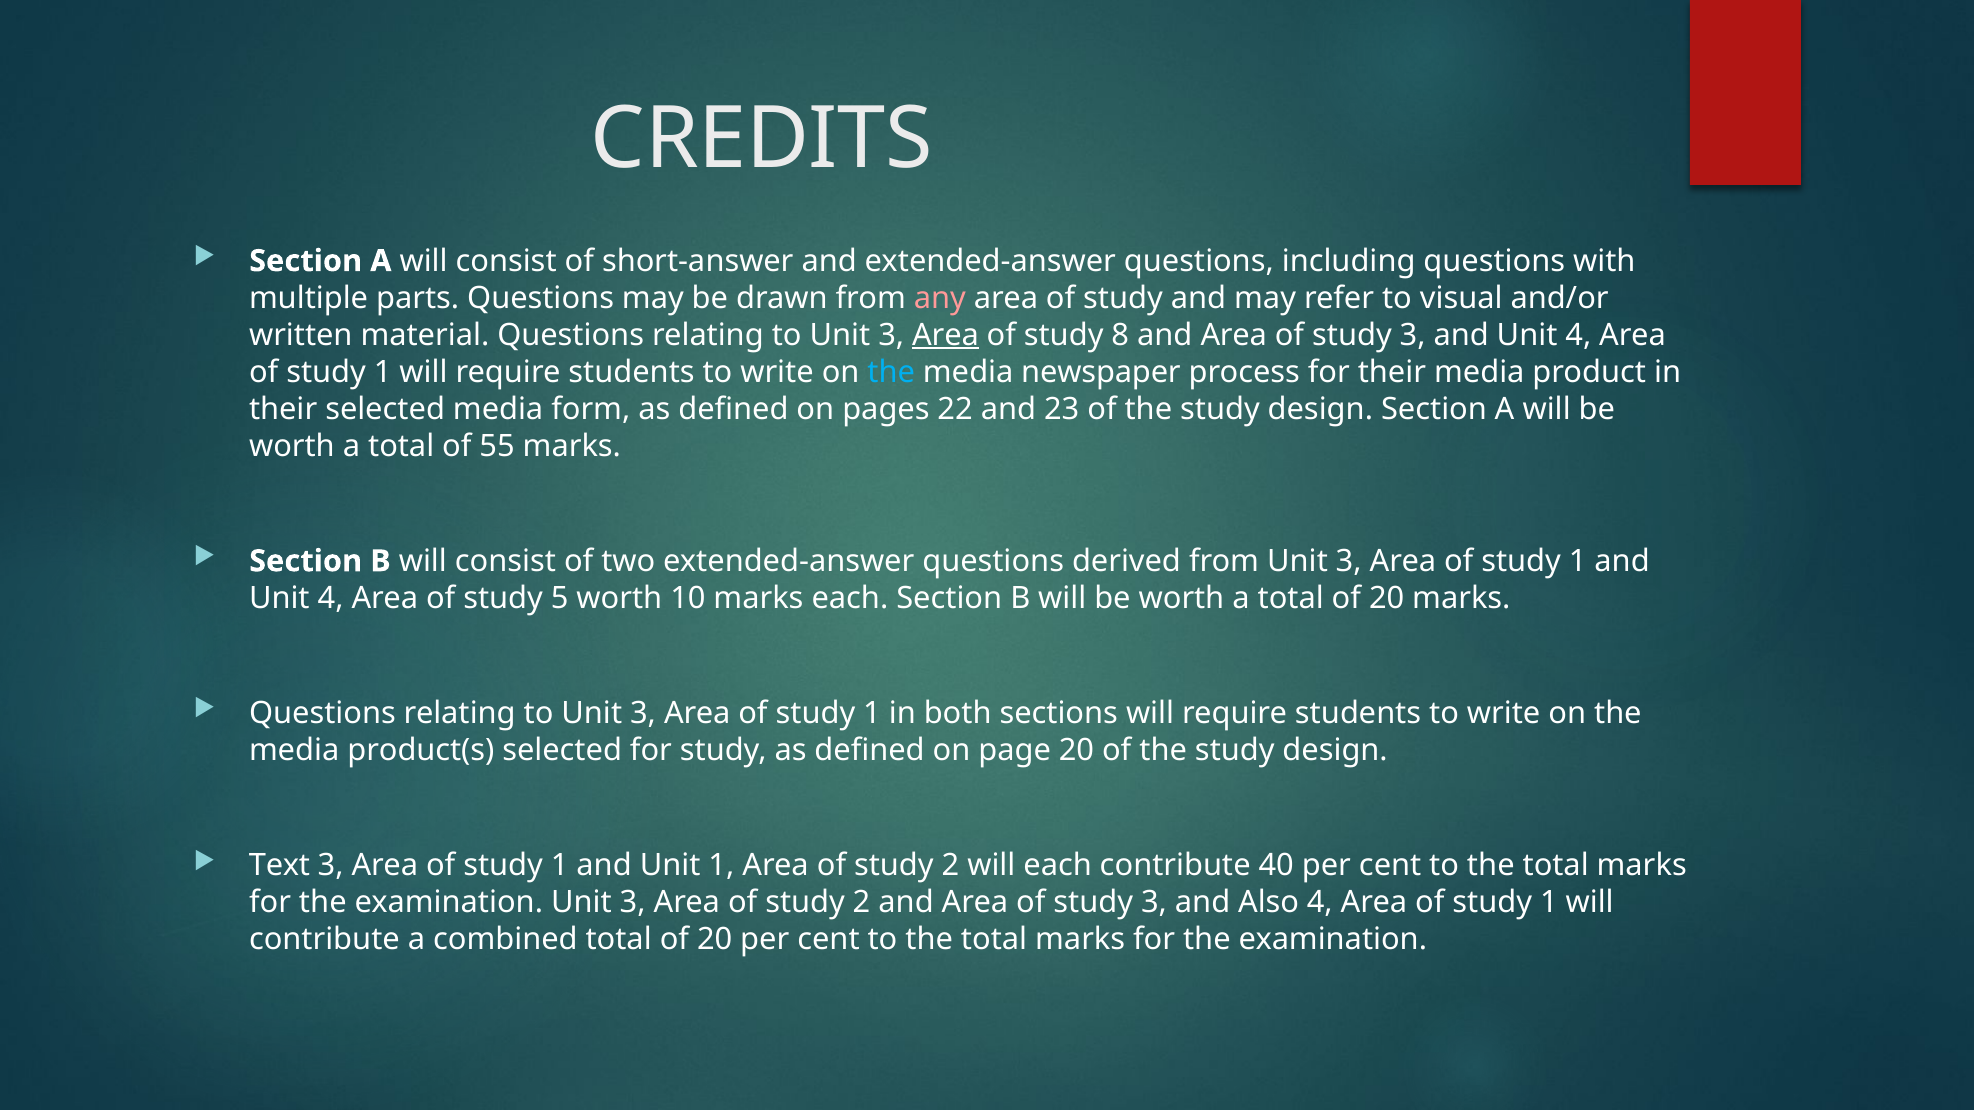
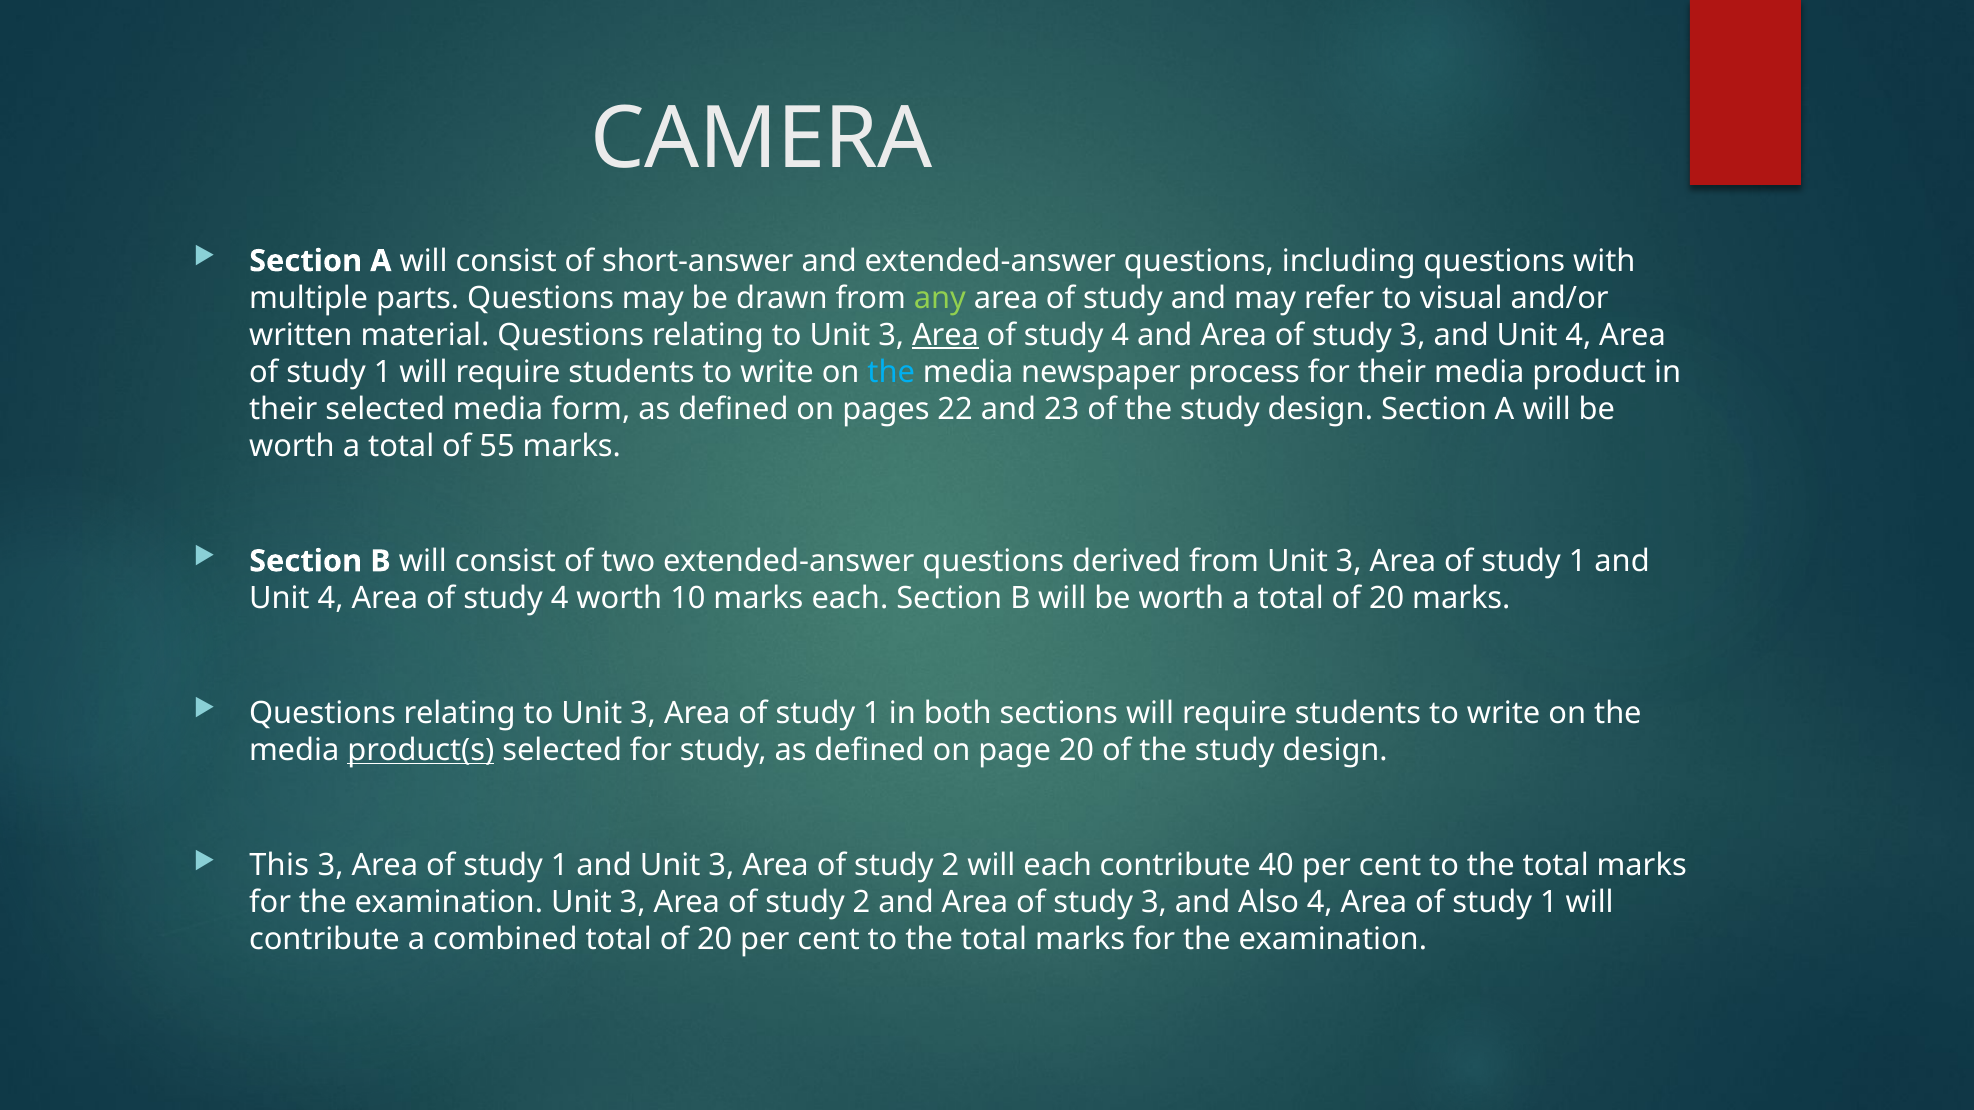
CREDITS: CREDITS -> CAMERA (762, 139)
any colour: pink -> light green (940, 298)
8: 8 -> 4 (1120, 335)
5: 5 -> 4 (560, 598)
product(s underline: none -> present (421, 751)
Text: Text -> This (279, 866)
and Unit 1: 1 -> 3 (721, 866)
